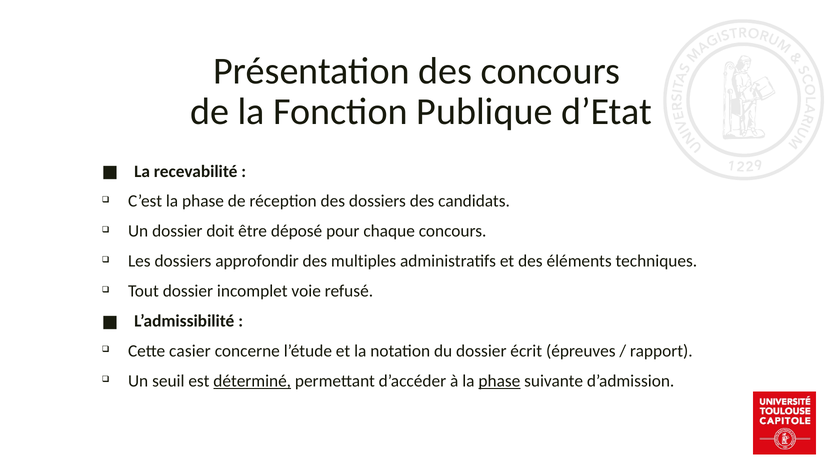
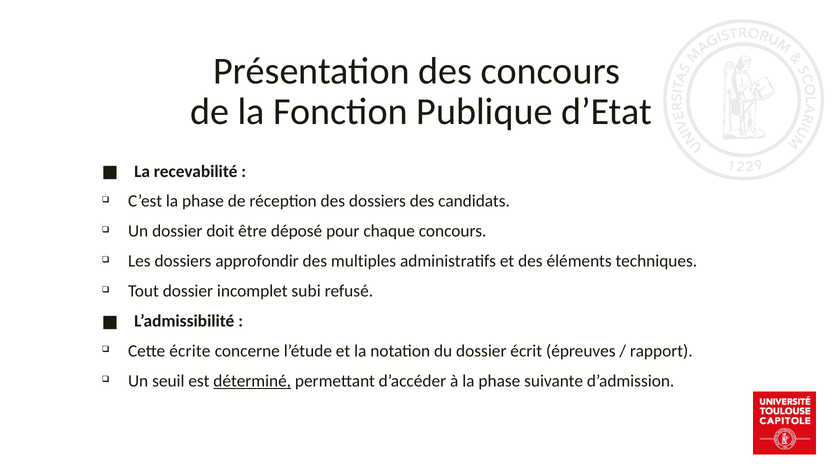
voie: voie -> subi (306, 291)
casier: casier -> écrite (190, 351)
phase underline: present -> none (499, 381)
